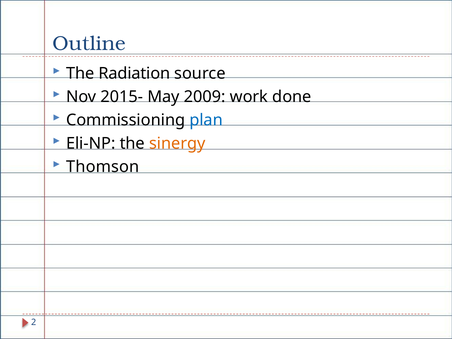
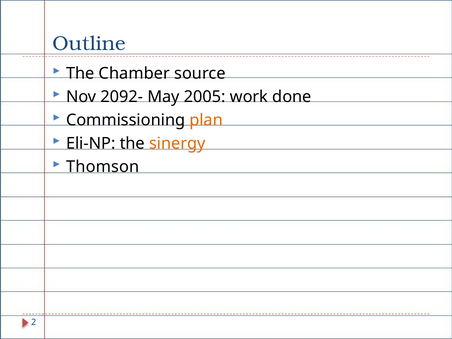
Radiation: Radiation -> Chamber (134, 73)
2015-: 2015- -> 2092- (122, 97)
2009: 2009 -> 2005 (205, 97)
plan colour: blue -> orange (206, 120)
